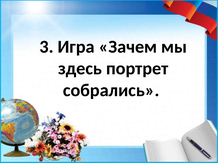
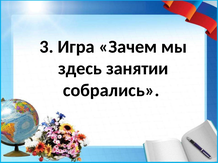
портрет: портрет -> занятии (137, 69)
